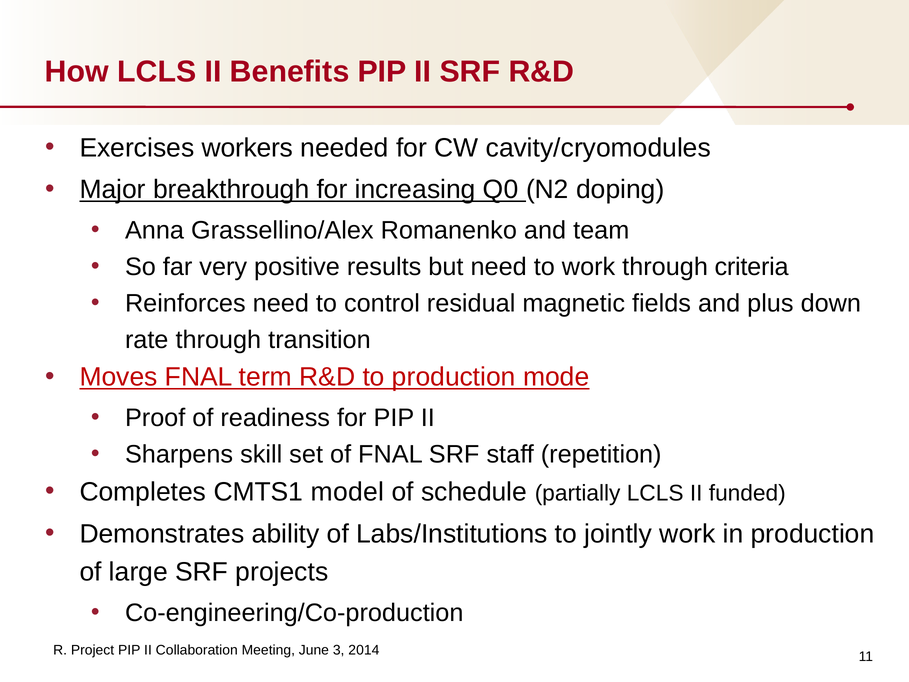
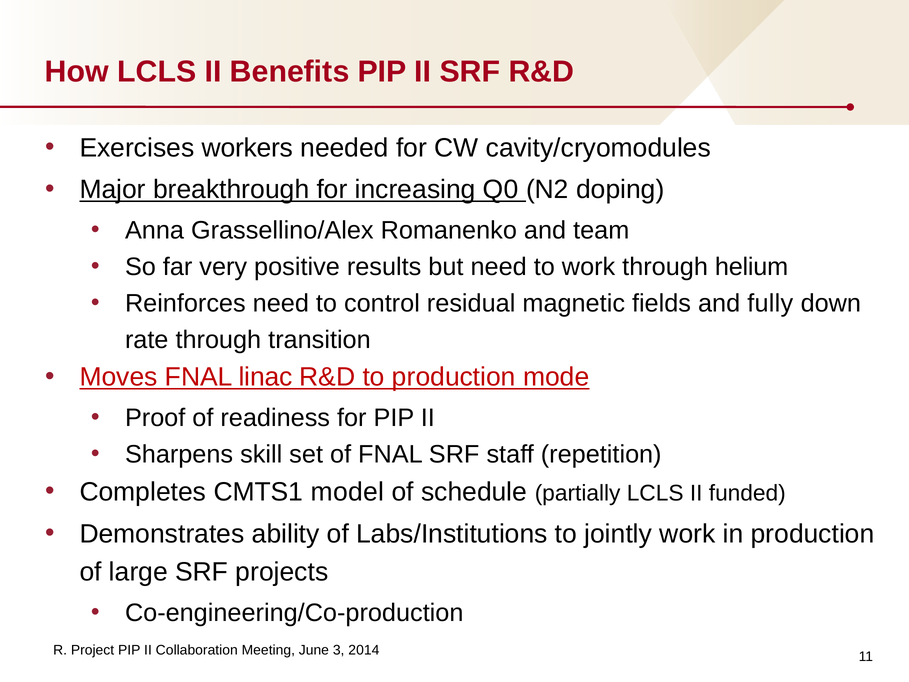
criteria: criteria -> helium (752, 267)
plus: plus -> fully (770, 303)
term: term -> linac (266, 377)
